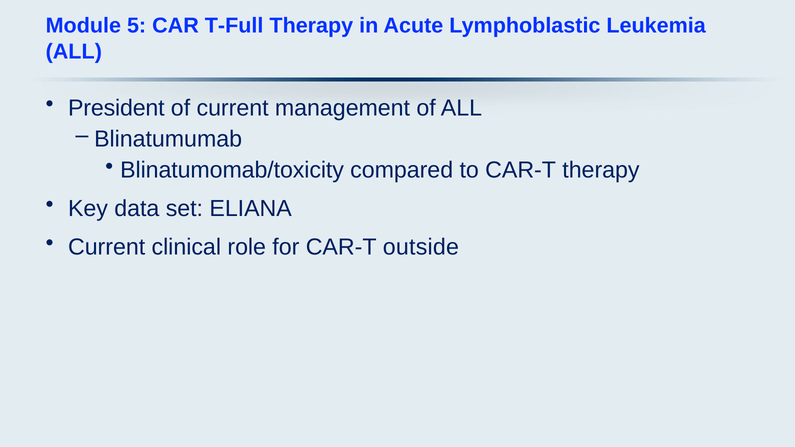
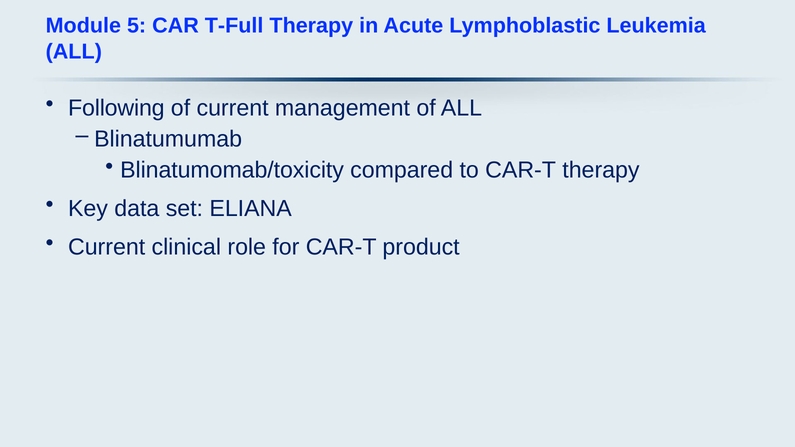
President: President -> Following (116, 108)
outside: outside -> product (421, 247)
